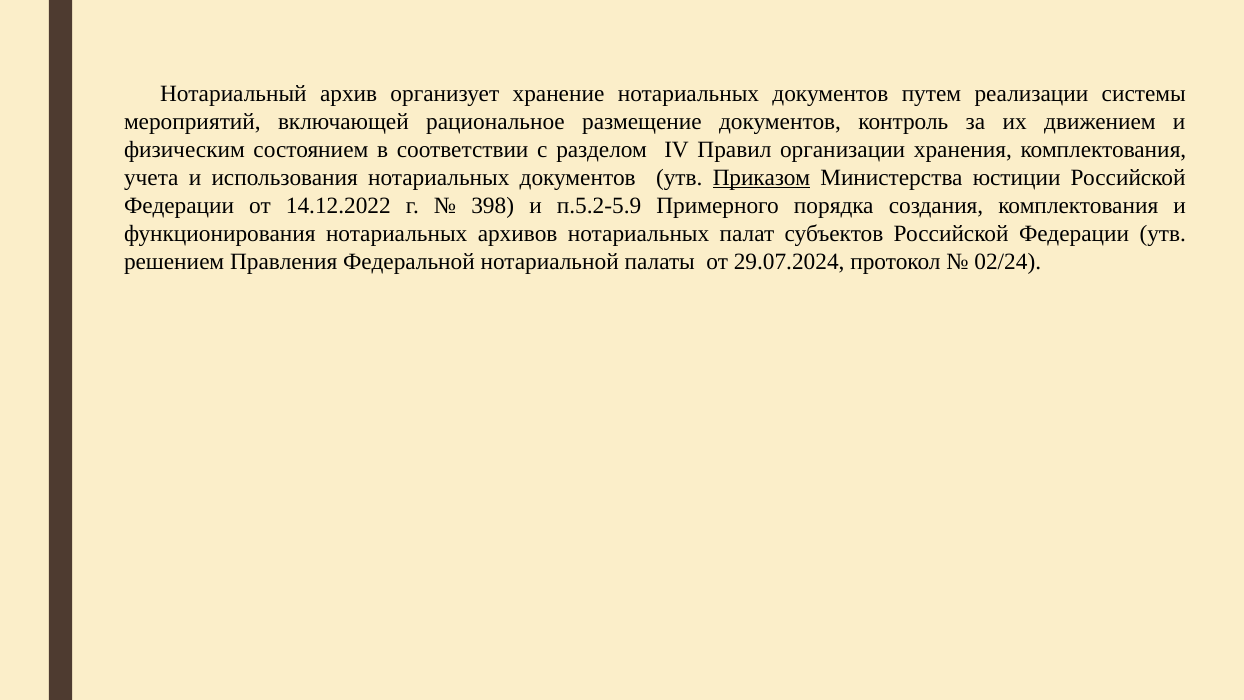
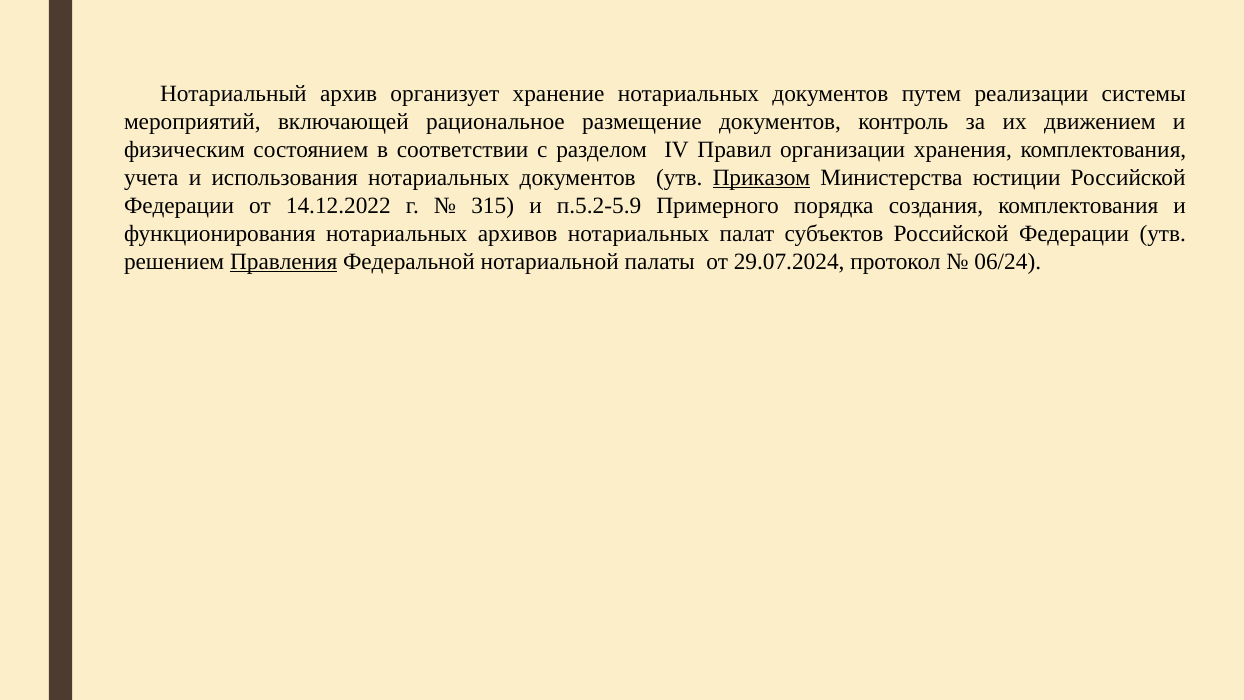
398: 398 -> 315 (493, 205)
Правления underline: none -> present (284, 261)
02/24: 02/24 -> 06/24 (1008, 261)
